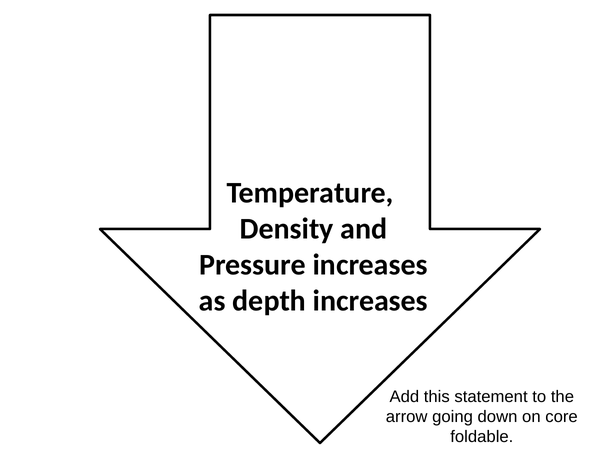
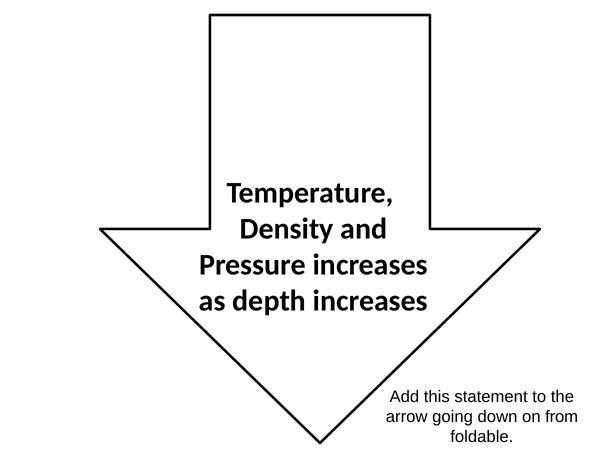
core: core -> from (562, 417)
